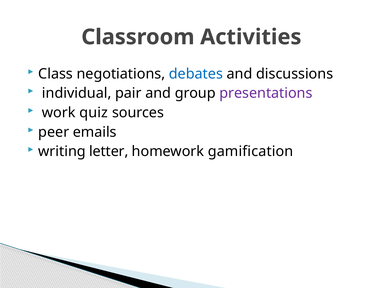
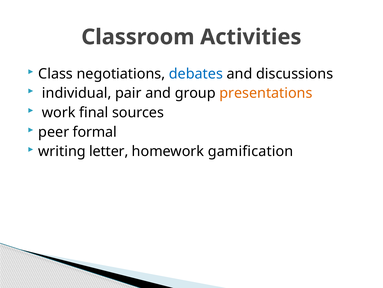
presentations colour: purple -> orange (266, 93)
quiz: quiz -> final (94, 112)
emails: emails -> formal (95, 132)
